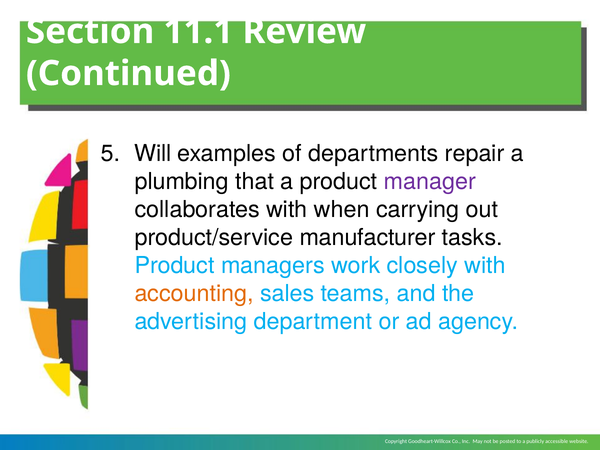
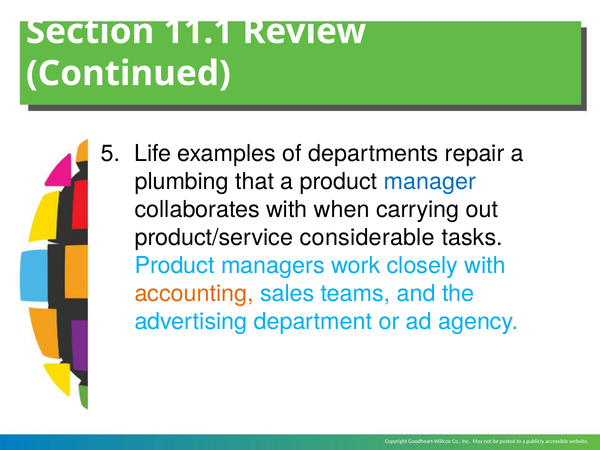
Will: Will -> Life (153, 154)
manager colour: purple -> blue (430, 182)
manufacturer: manufacturer -> considerable (367, 238)
